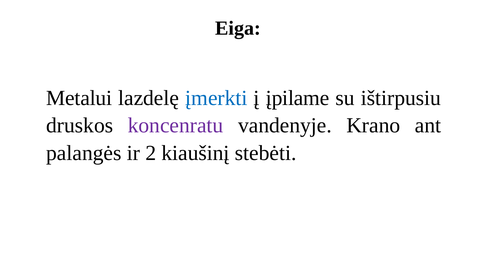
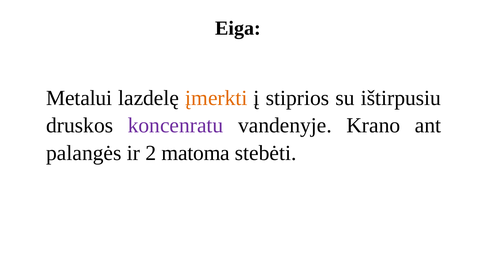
įmerkti colour: blue -> orange (216, 98)
įpilame: įpilame -> stiprios (298, 98)
kiaušinį: kiaušinį -> matoma (196, 153)
